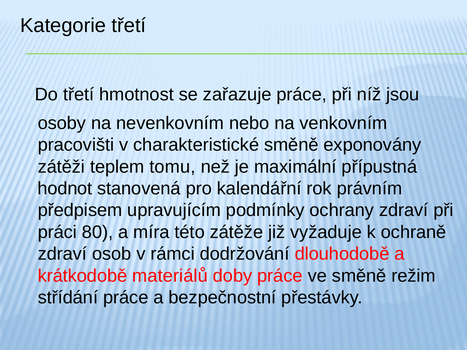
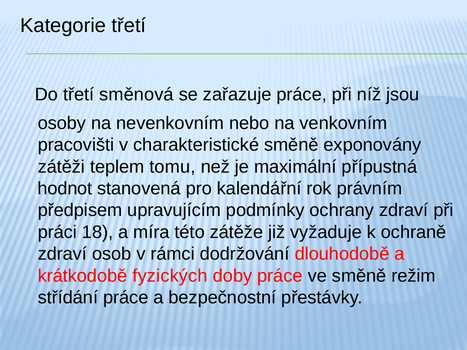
hmotnost: hmotnost -> směnová (136, 94)
80: 80 -> 18 (98, 232)
materiálů: materiálů -> fyzických (170, 276)
